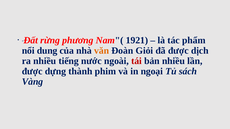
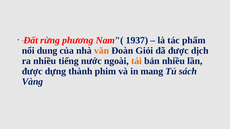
1921: 1921 -> 1937 (137, 40)
tái colour: red -> orange (136, 61)
ngoại: ngoại -> mang (152, 71)
